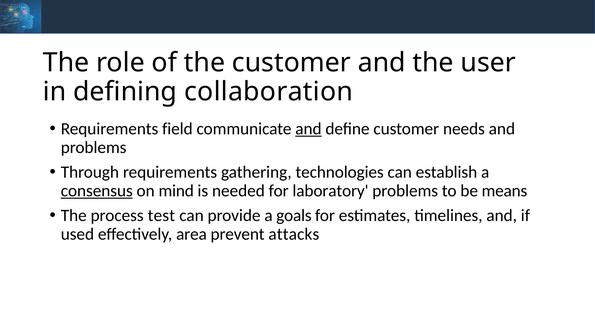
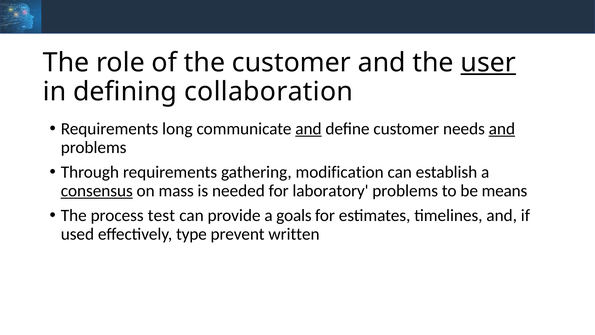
user underline: none -> present (488, 63)
field: field -> long (177, 129)
and underline: none -> present (502, 129)
technologies: technologies -> modification (340, 172)
mind: mind -> mass (176, 191)
area: area -> type (191, 234)
attacks: attacks -> written (294, 234)
